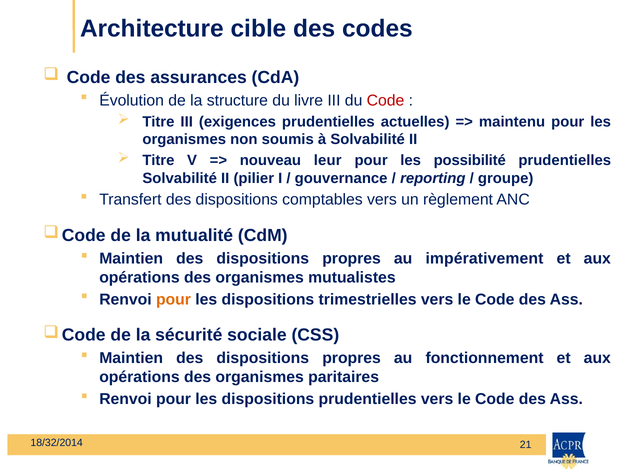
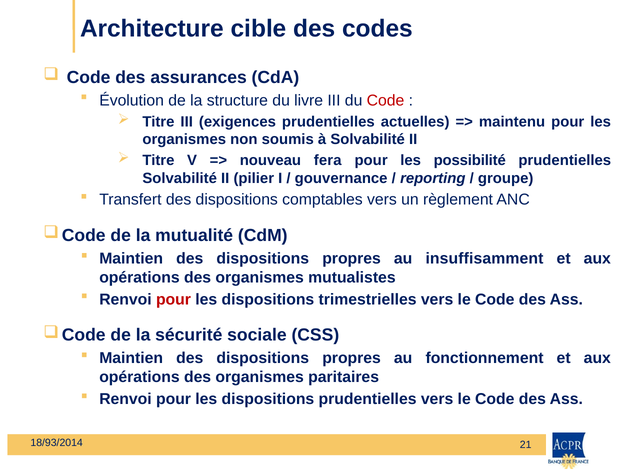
leur: leur -> fera (328, 160)
impérativement: impérativement -> insuffisamment (484, 259)
pour colour: orange -> red (173, 300)
18/32/2014: 18/32/2014 -> 18/93/2014 (57, 443)
